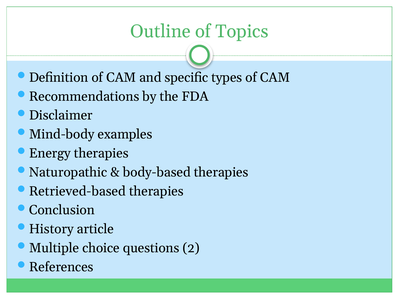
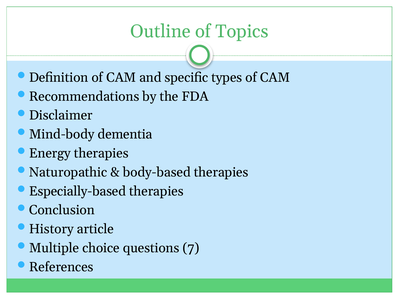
examples: examples -> dementia (125, 134)
Retrieved-based: Retrieved-based -> Especially-based (78, 191)
2: 2 -> 7 (191, 248)
